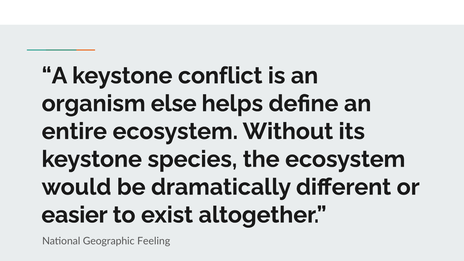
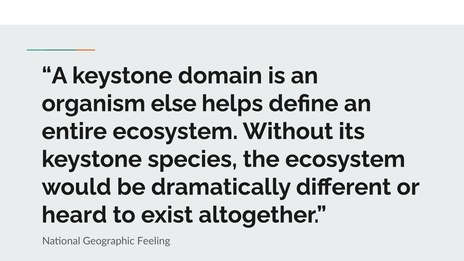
conflict: conflict -> domain (220, 76)
easier: easier -> heard (74, 215)
